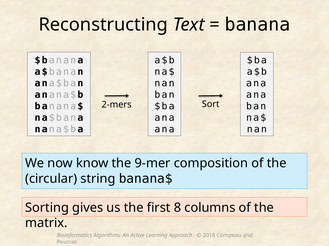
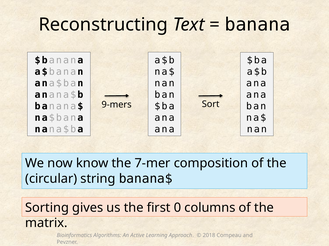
2-mers: 2-mers -> 9-mers (117, 105)
9-mer: 9-mer -> 7-mer (153, 164)
8: 8 -> 0 (177, 208)
